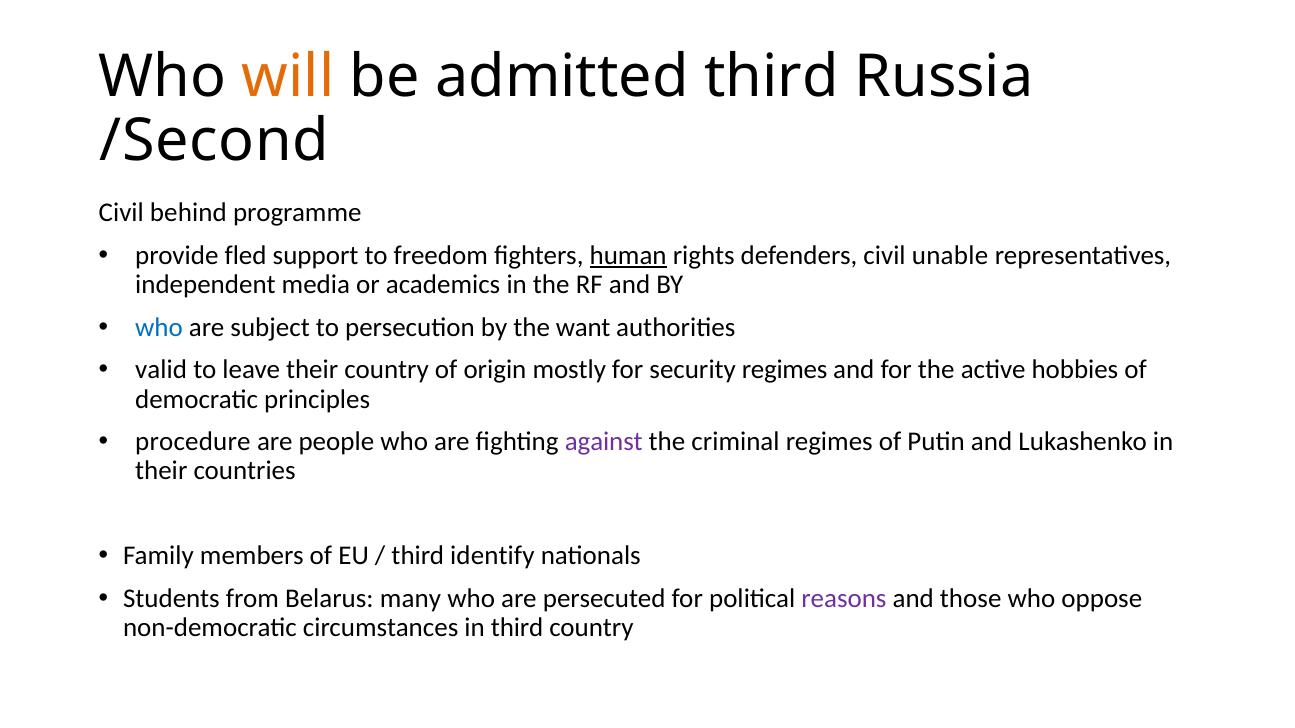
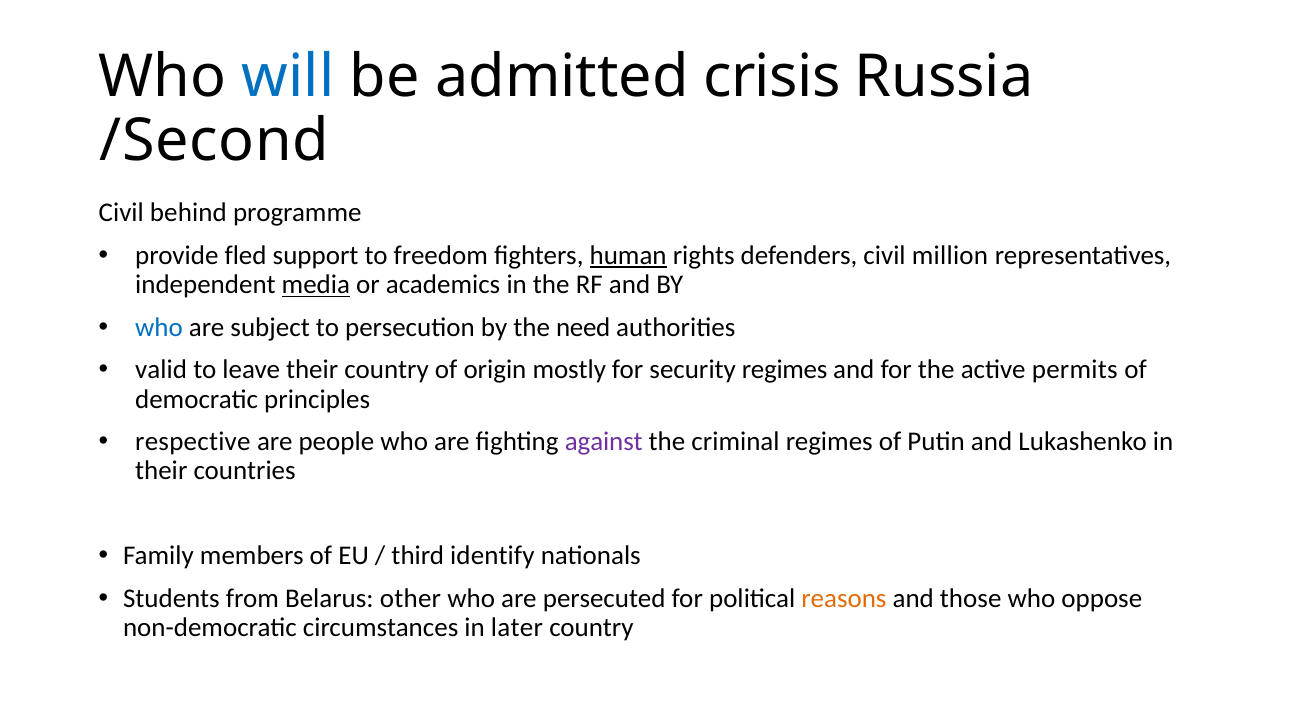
will colour: orange -> blue (288, 77)
admitted third: third -> crisis (772, 77)
unable: unable -> million (950, 256)
media underline: none -> present (316, 285)
want: want -> need (583, 328)
hobbies: hobbies -> permits (1075, 370)
procedure: procedure -> respective (193, 442)
many: many -> other (410, 599)
reasons colour: purple -> orange (844, 599)
in third: third -> later (517, 628)
